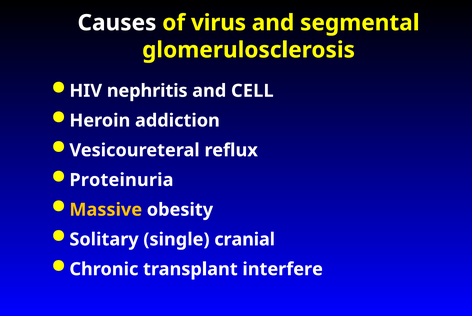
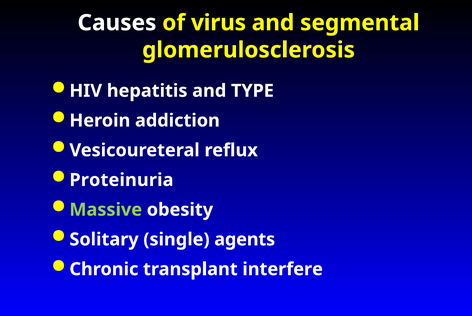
nephritis: nephritis -> hepatitis (147, 91)
CELL: CELL -> TYPE (252, 91)
Massive colour: yellow -> light green (106, 210)
cranial: cranial -> agents (245, 239)
